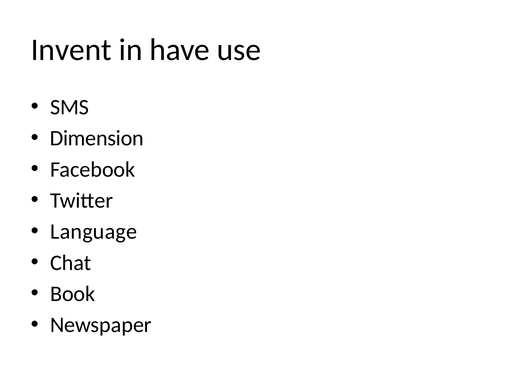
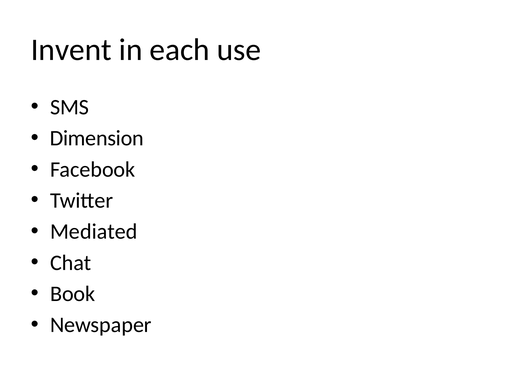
have: have -> each (180, 50)
Language: Language -> Mediated (94, 231)
